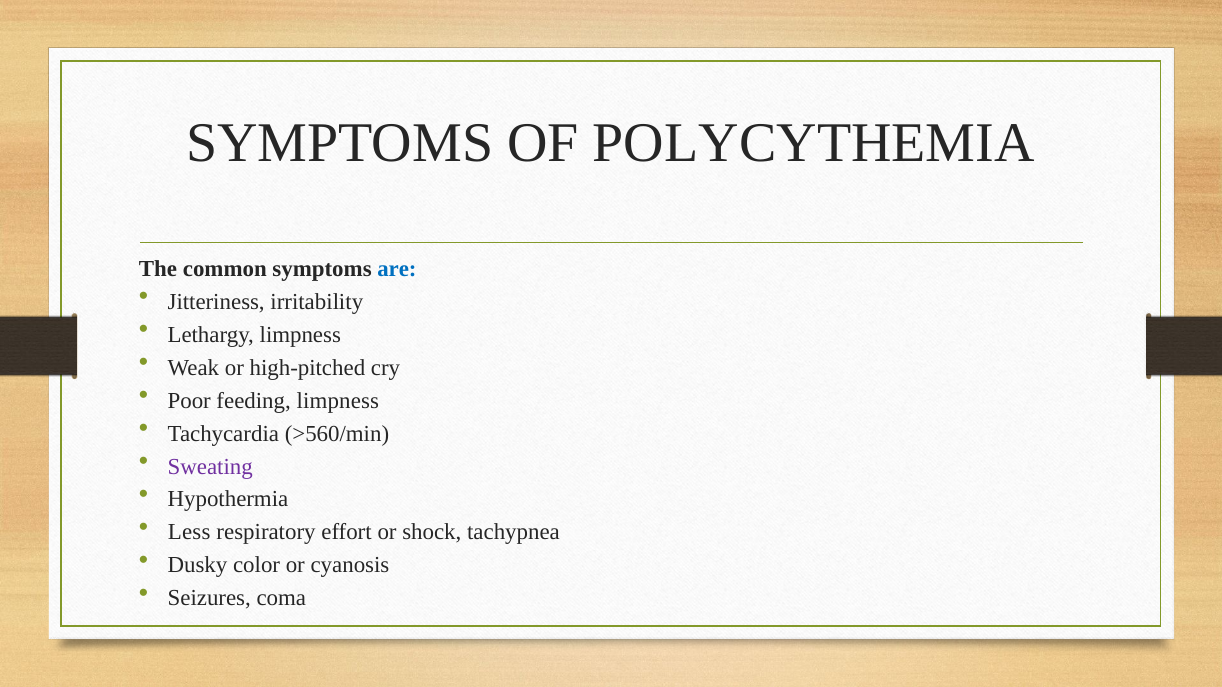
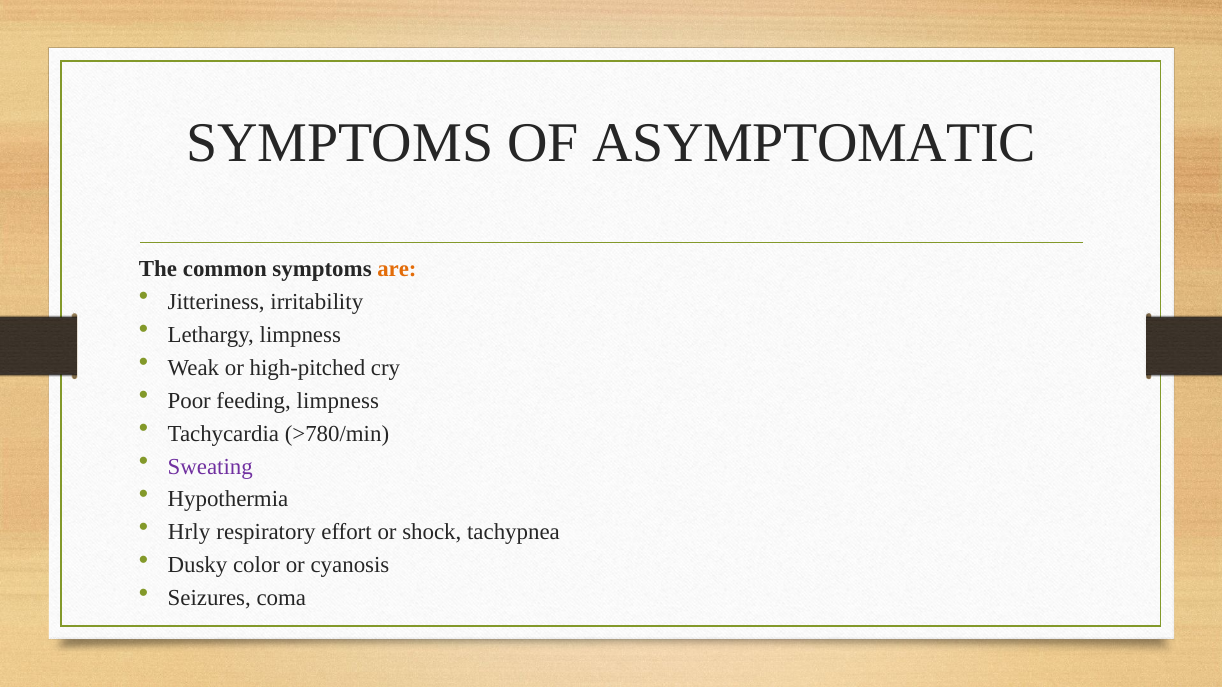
POLYCYTHEMIA: POLYCYTHEMIA -> ASYMPTOMATIC (814, 143)
are colour: blue -> orange (397, 269)
>560/min: >560/min -> >780/min (337, 434)
Less: Less -> Hrly (189, 533)
